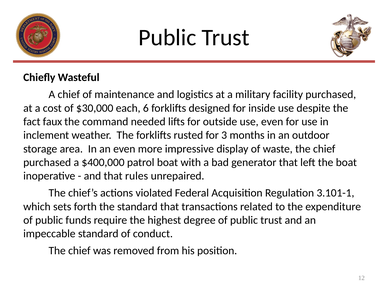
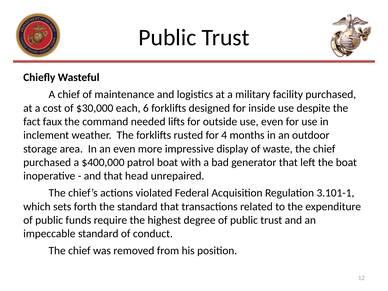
3: 3 -> 4 (224, 135)
rules: rules -> head (137, 176)
